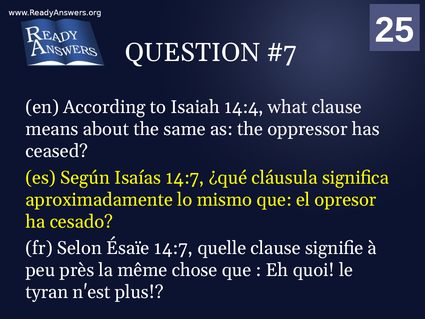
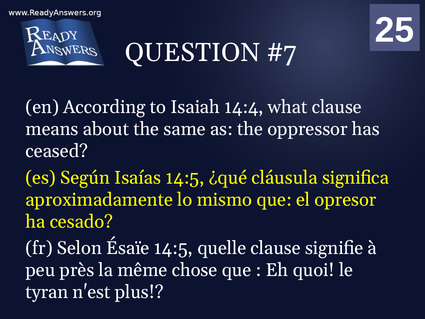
Isaías 14:7: 14:7 -> 14:5 (185, 178)
Ésaïe 14:7: 14:7 -> 14:5 (173, 248)
